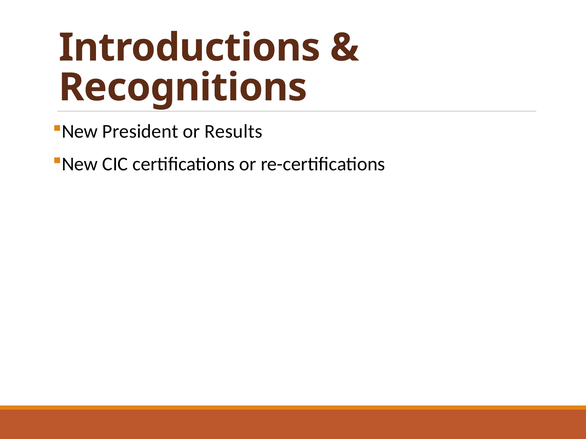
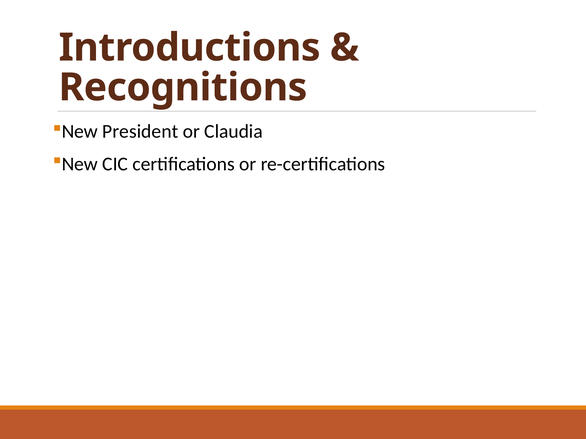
Results: Results -> Claudia (234, 132)
